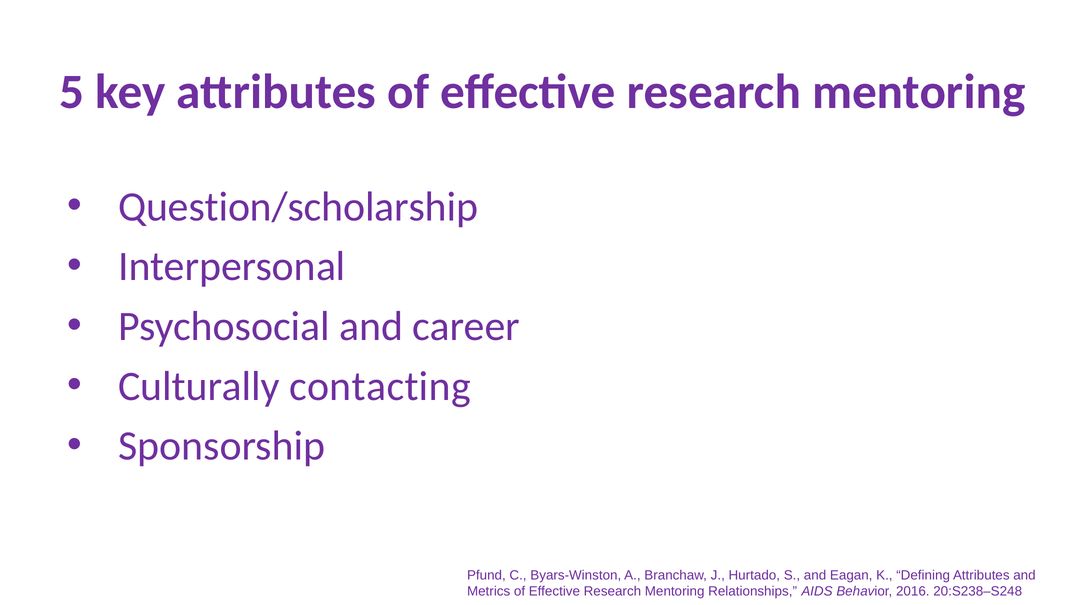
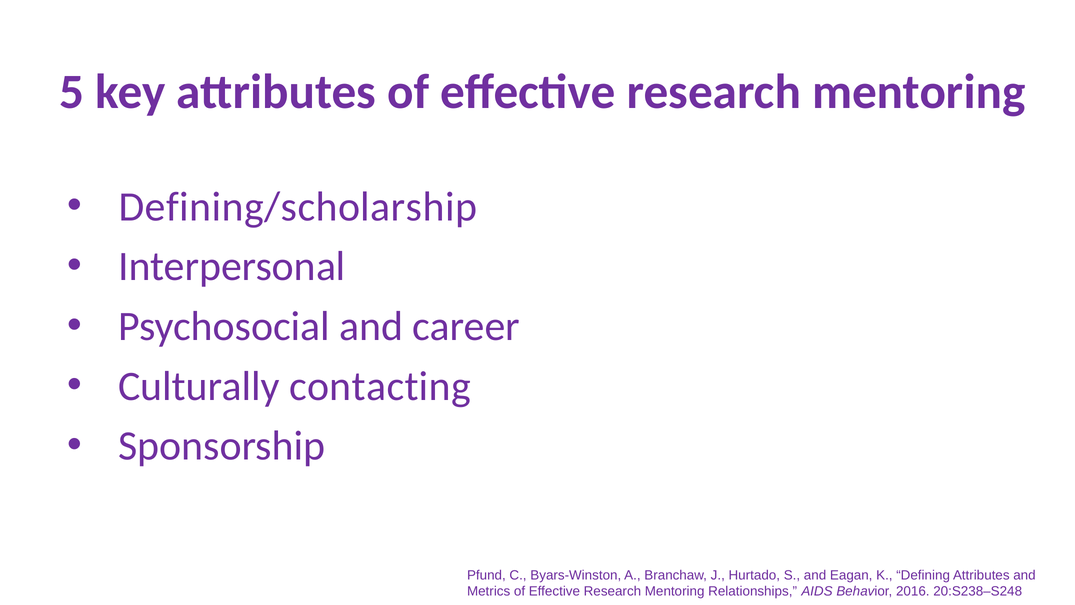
Question/scholarship: Question/scholarship -> Defining/scholarship (298, 207)
